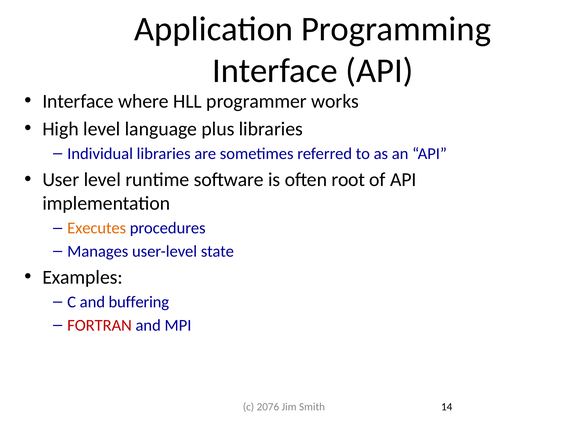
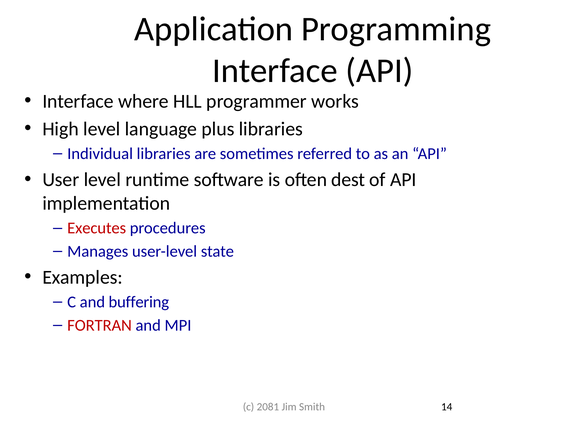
root: root -> dest (348, 180)
Executes colour: orange -> red (97, 228)
2076: 2076 -> 2081 (268, 407)
